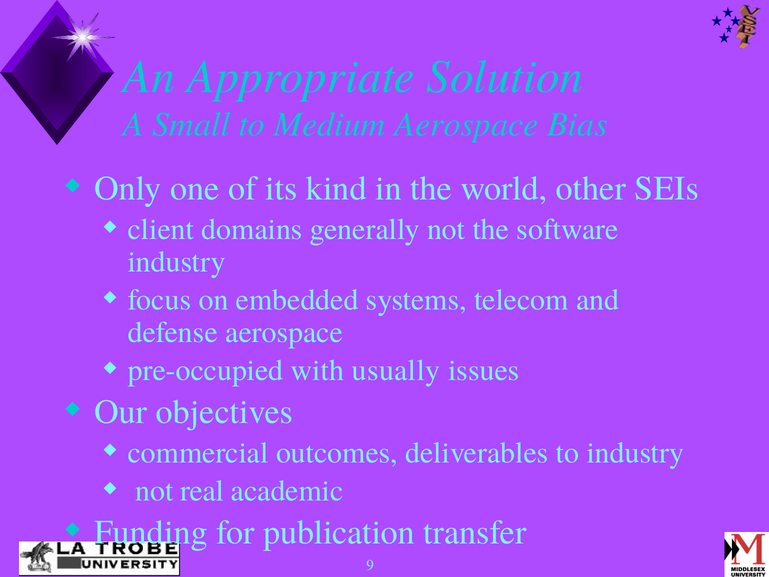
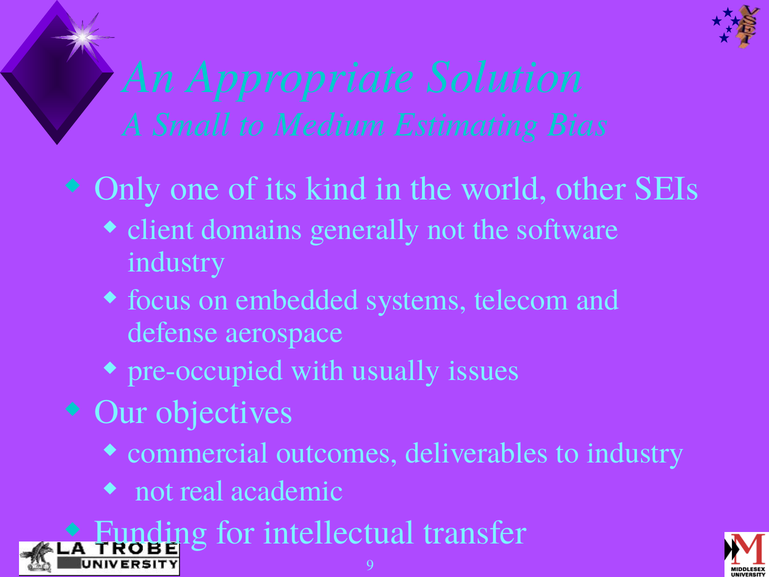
Medium Aerospace: Aerospace -> Estimating (467, 124)
publication: publication -> intellectual (339, 532)
